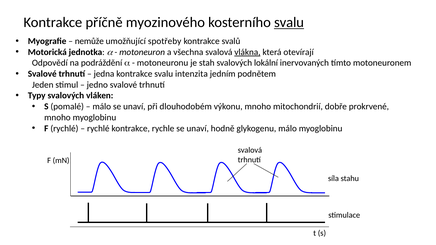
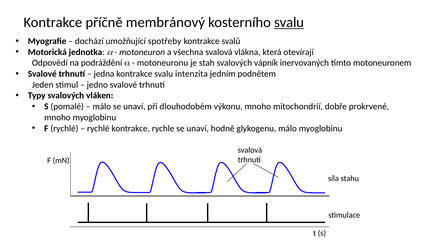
myozinového: myozinového -> membránový (165, 23)
nemůže: nemůže -> dochází (89, 41)
vlákna underline: present -> none (247, 52)
lokální: lokální -> vápník (266, 63)
